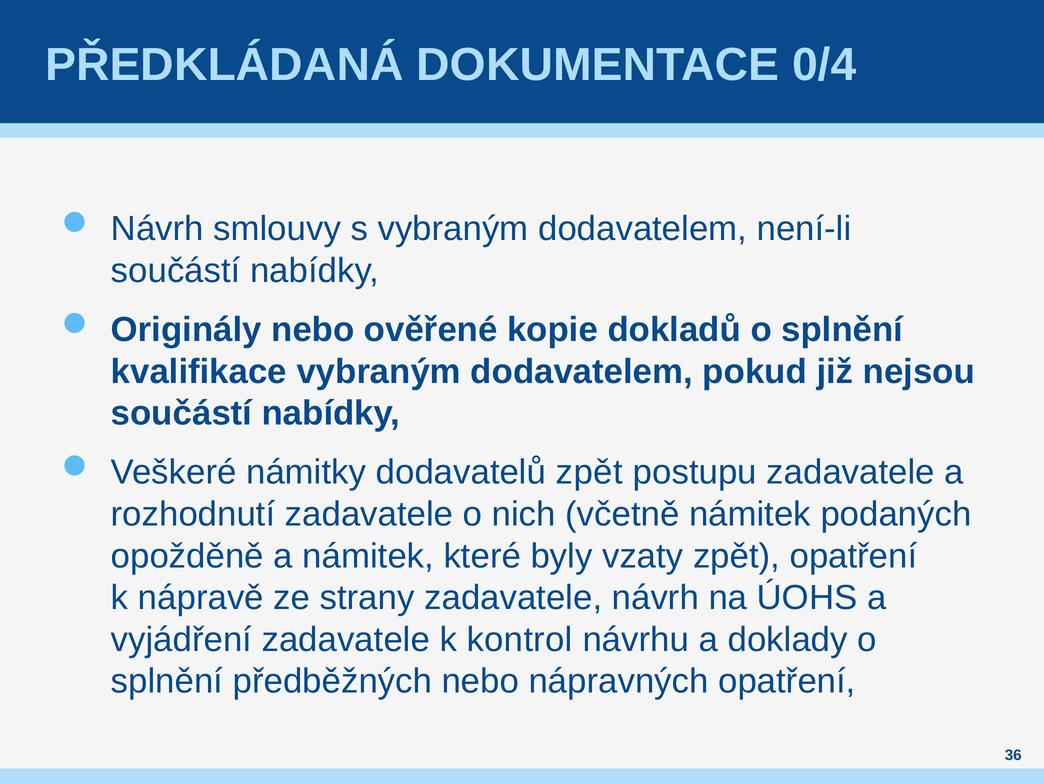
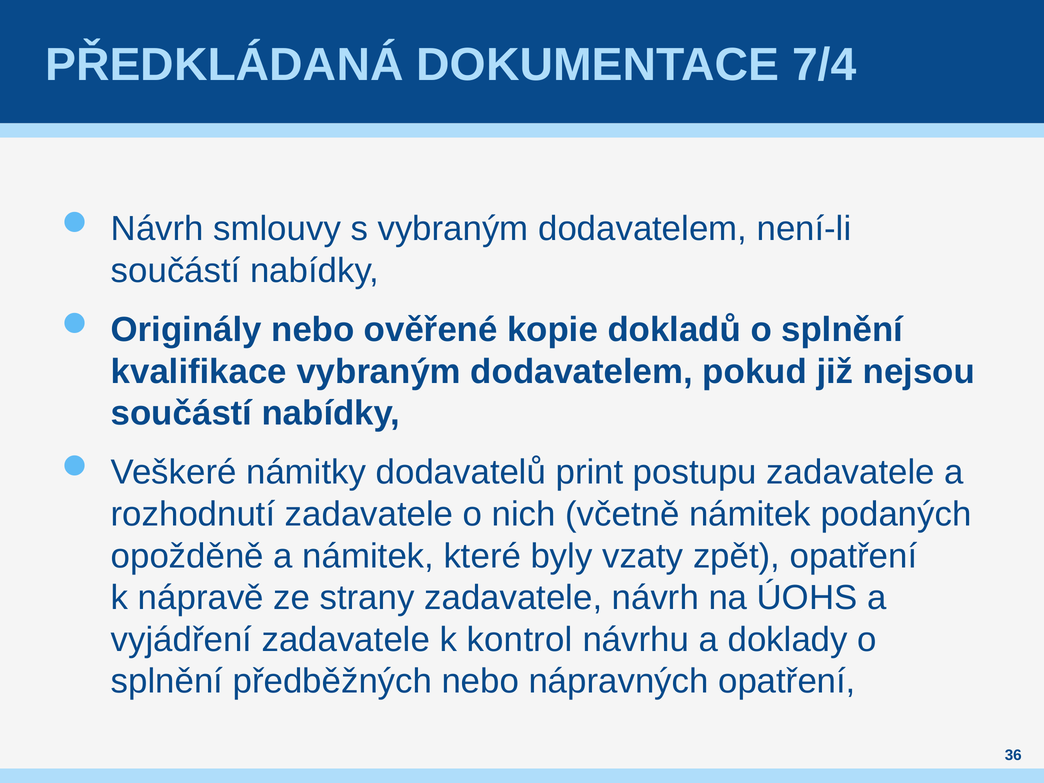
0/4: 0/4 -> 7/4 (824, 65)
dodavatelů zpět: zpět -> print (590, 472)
